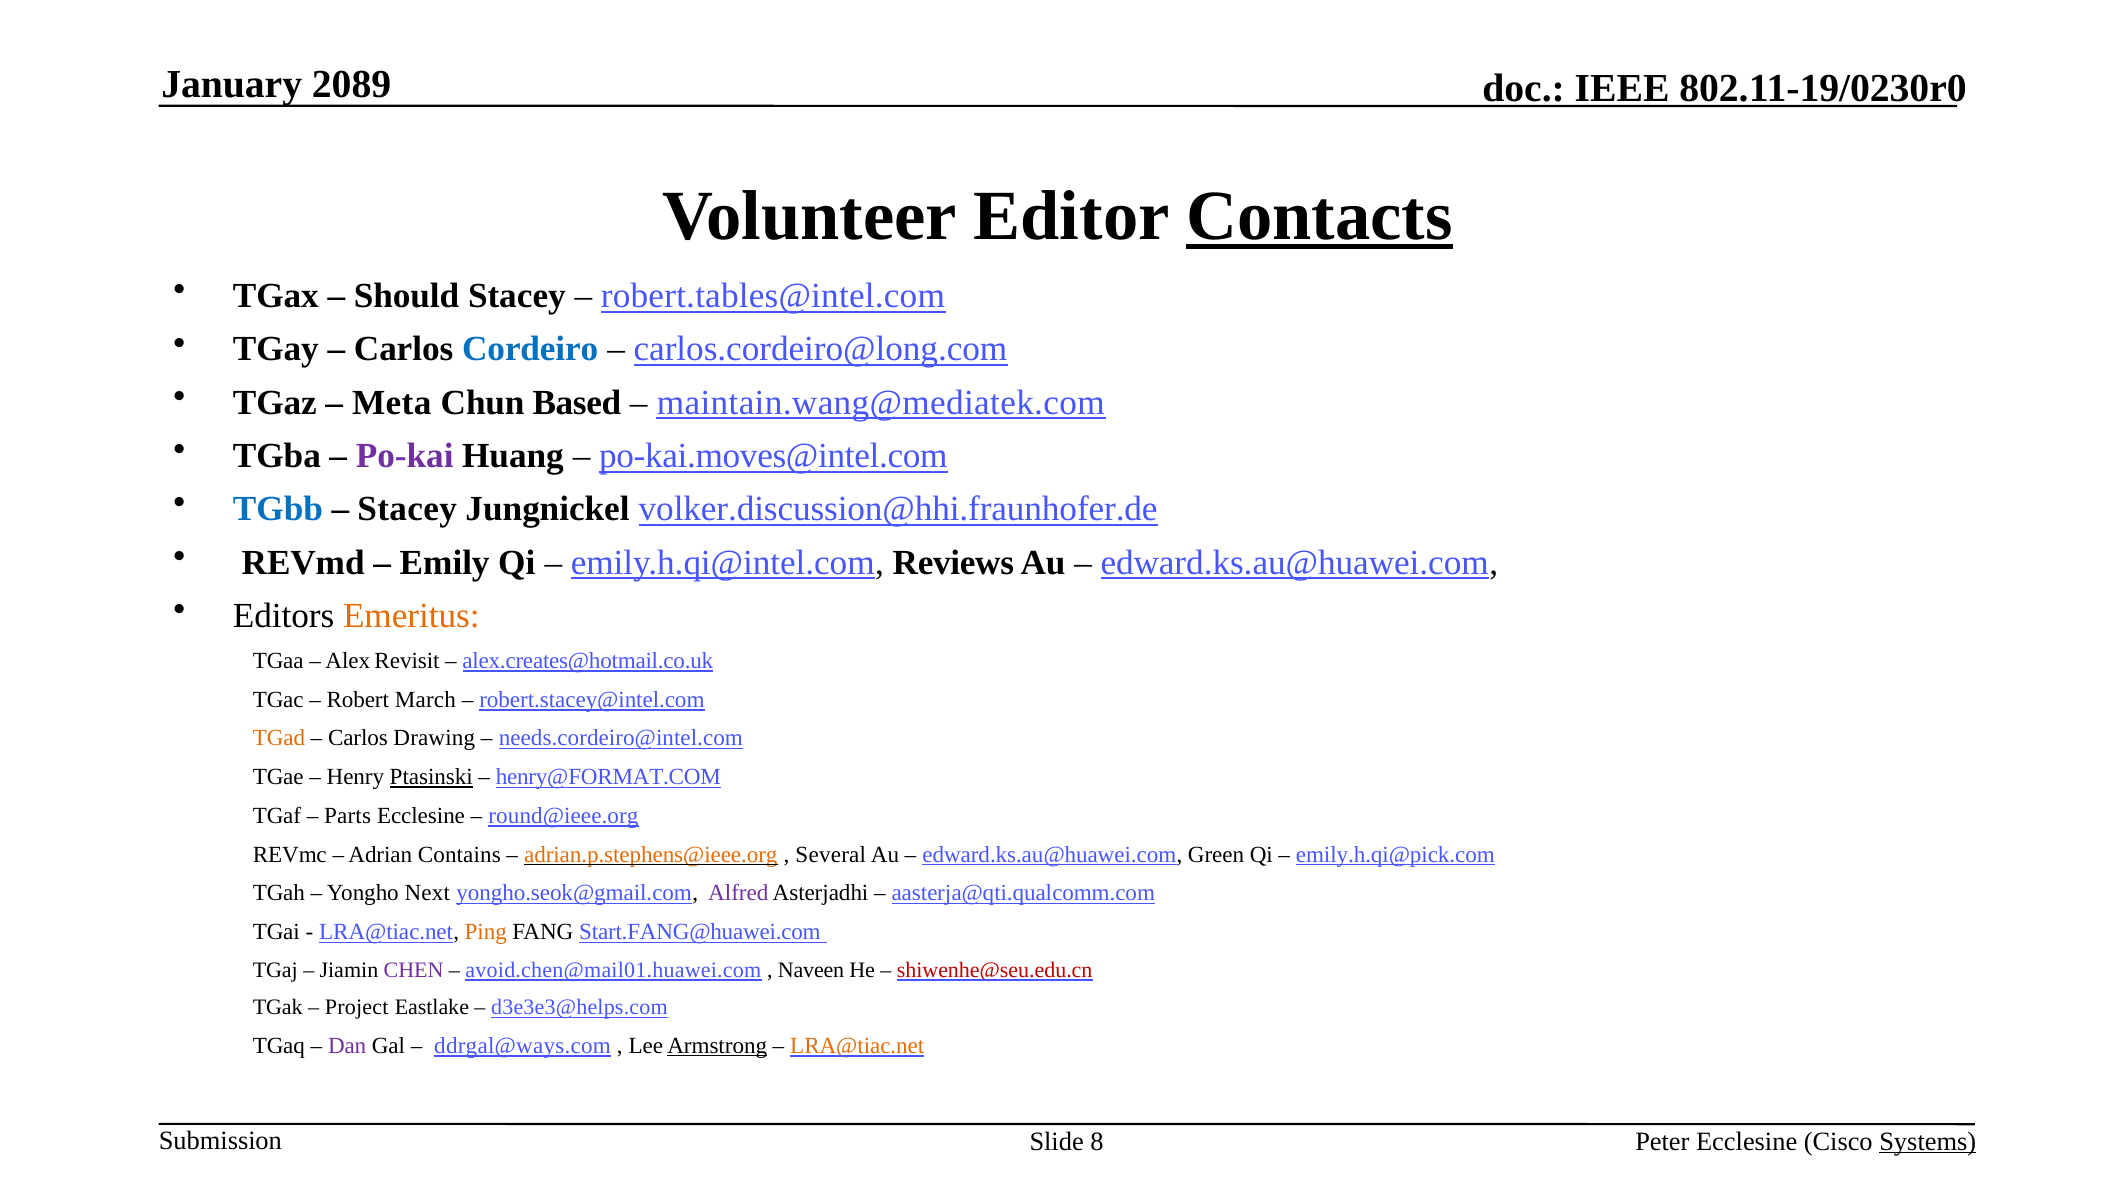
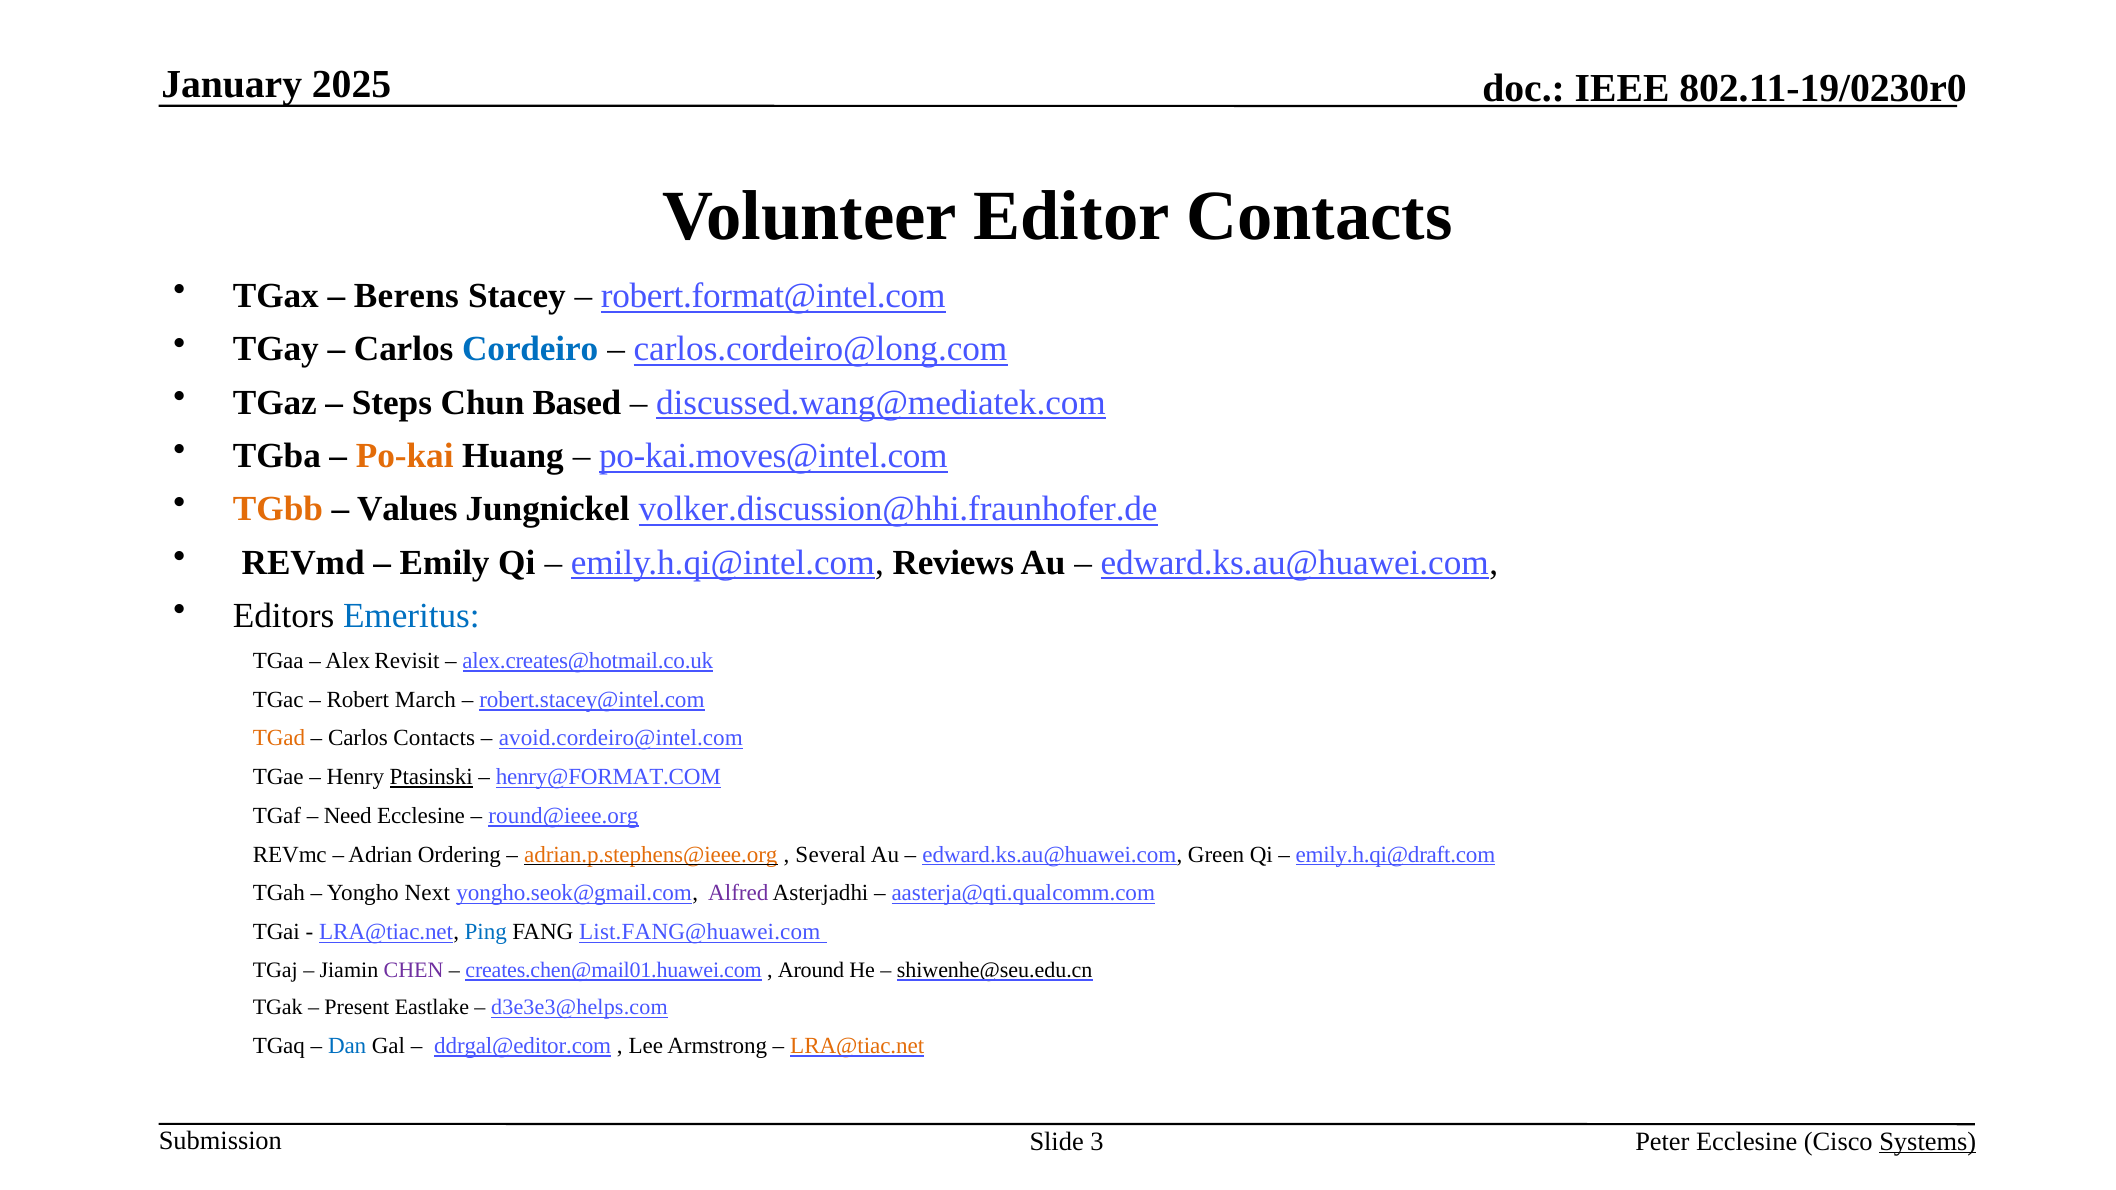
2089: 2089 -> 2025 (352, 84)
Contacts underline: present -> none (1319, 216)
Should: Should -> Berens (406, 296)
robert.tables@intel.com: robert.tables@intel.com -> robert.format@intel.com (773, 296)
Meta: Meta -> Steps (392, 403)
maintain.wang@mediatek.com: maintain.wang@mediatek.com -> discussed.wang@mediatek.com (881, 403)
Po-kai colour: purple -> orange (405, 456)
TGbb colour: blue -> orange (278, 509)
Stacey: Stacey -> Values (407, 509)
Emeritus colour: orange -> blue (411, 616)
Carlos Drawing: Drawing -> Contacts (434, 739)
needs.cordeiro@intel.com: needs.cordeiro@intel.com -> avoid.cordeiro@intel.com (621, 739)
Parts: Parts -> Need (348, 816)
Contains: Contains -> Ordering (459, 855)
emily.h.qi@pick.com: emily.h.qi@pick.com -> emily.h.qi@draft.com (1395, 855)
Ping colour: orange -> blue (486, 932)
Start.FANG@huawei.com: Start.FANG@huawei.com -> List.FANG@huawei.com (700, 932)
avoid.chen@mail01.huawei.com: avoid.chen@mail01.huawei.com -> creates.chen@mail01.huawei.com (614, 970)
Naveen: Naveen -> Around (811, 970)
shiwenhe@seu.edu.cn colour: red -> black (995, 970)
Project: Project -> Present (357, 1008)
Dan colour: purple -> blue (347, 1046)
ddrgal@ways.com: ddrgal@ways.com -> ddrgal@editor.com (523, 1046)
Armstrong underline: present -> none (717, 1046)
8: 8 -> 3 (1097, 1142)
